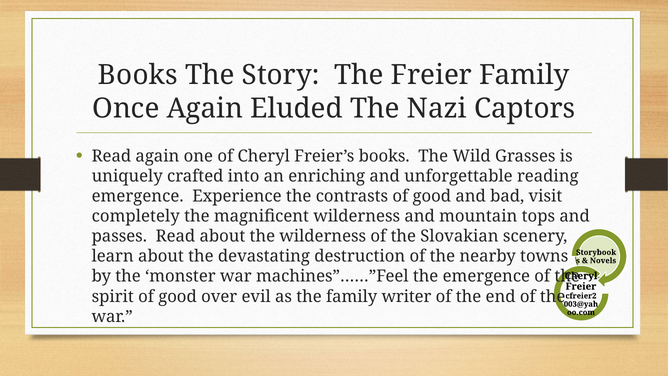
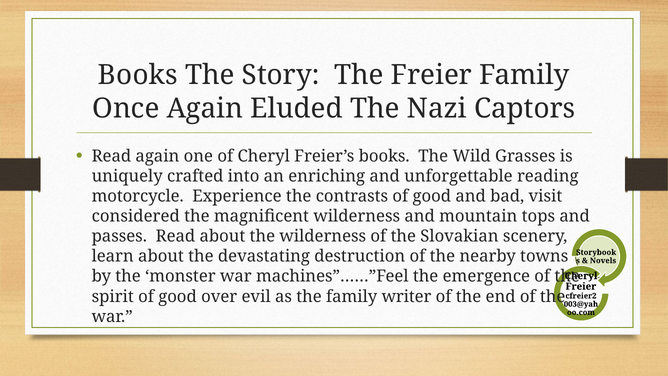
emergence: emergence -> motorcycle (138, 196)
completely: completely -> considered (136, 216)
